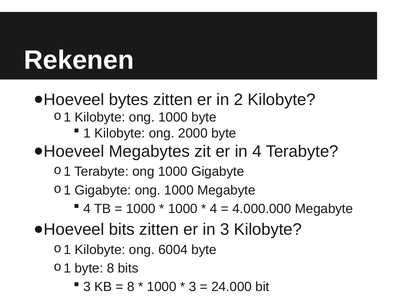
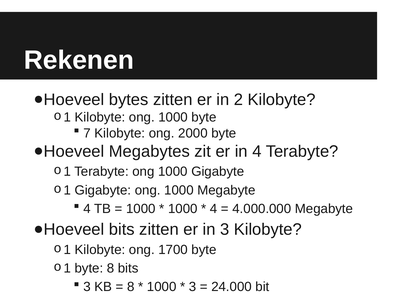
1: 1 -> 7 (87, 133)
6004: 6004 -> 1700 (173, 250)
